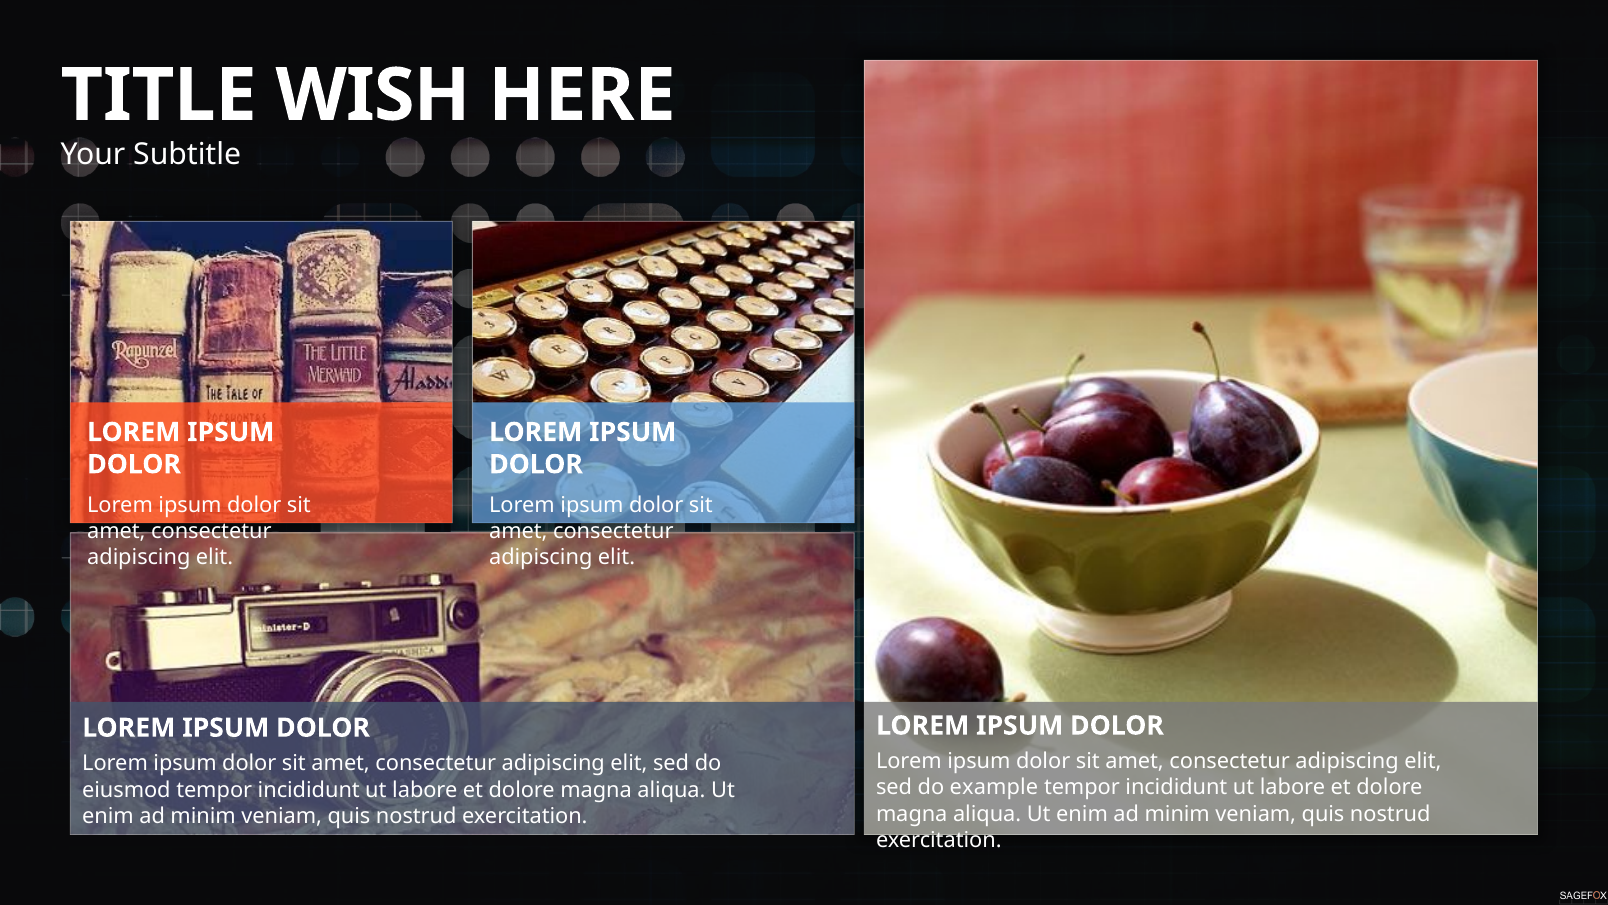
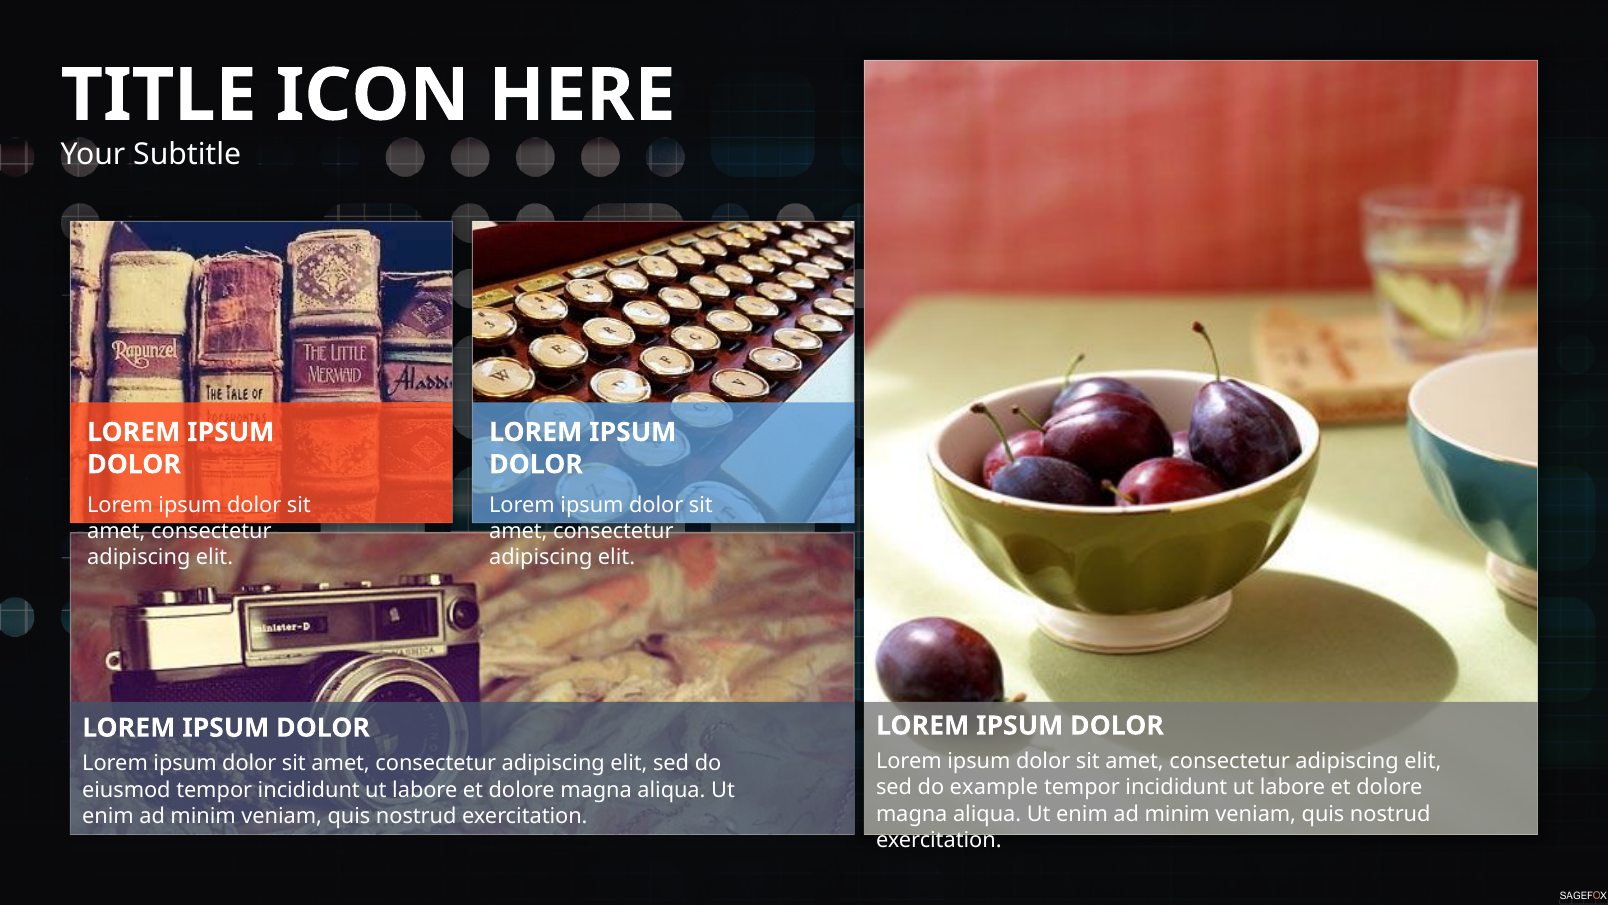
WISH: WISH -> ICON (373, 95)
